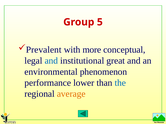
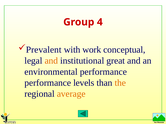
5: 5 -> 4 (100, 22)
more: more -> work (92, 50)
and colour: blue -> orange (51, 61)
environmental phenomenon: phenomenon -> performance (103, 72)
lower: lower -> levels (84, 83)
the colour: blue -> orange (120, 83)
